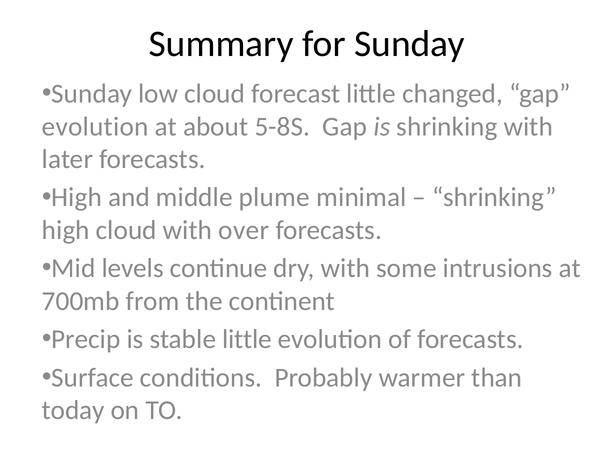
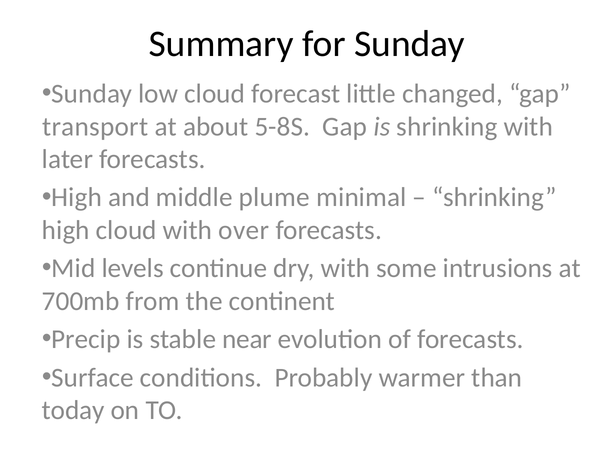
evolution: evolution -> transport (95, 127)
stable little: little -> near (247, 340)
